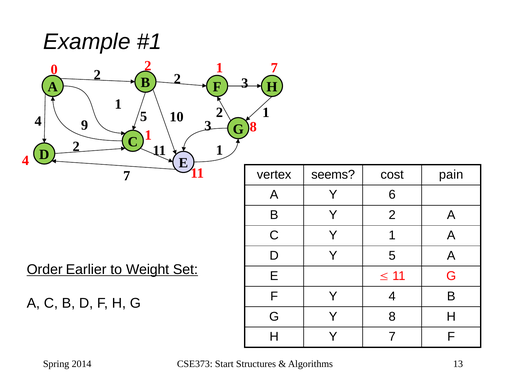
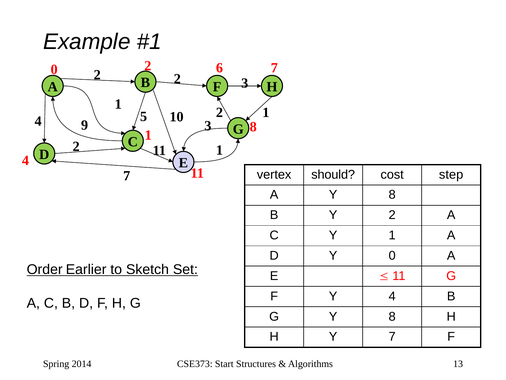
2 1: 1 -> 6 (219, 68)
seems: seems -> should (333, 174)
pain: pain -> step (451, 174)
A Y 6: 6 -> 8 (392, 195)
Y 5: 5 -> 0 (392, 255)
Weight: Weight -> Sketch (147, 269)
